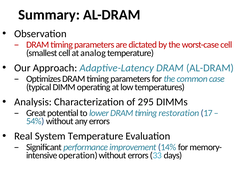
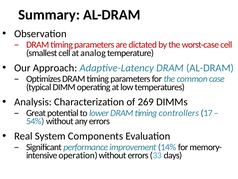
295: 295 -> 269 (146, 102)
restoration: restoration -> controllers (179, 113)
System Temperature: Temperature -> Components (96, 136)
